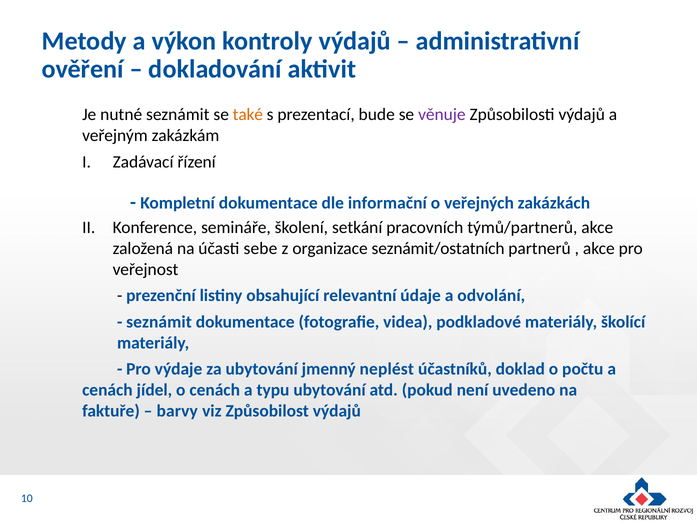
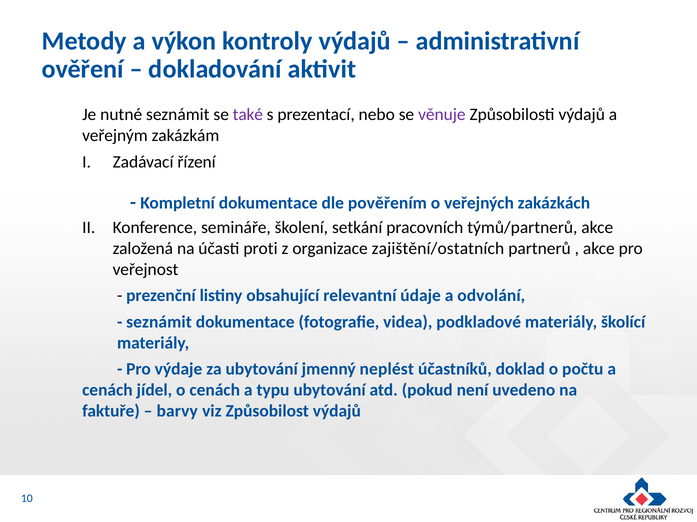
také colour: orange -> purple (248, 115)
bude: bude -> nebo (377, 115)
informační: informační -> pověřením (387, 203)
sebe: sebe -> proti (261, 249)
seznámit/ostatních: seznámit/ostatních -> zajištění/ostatních (438, 249)
